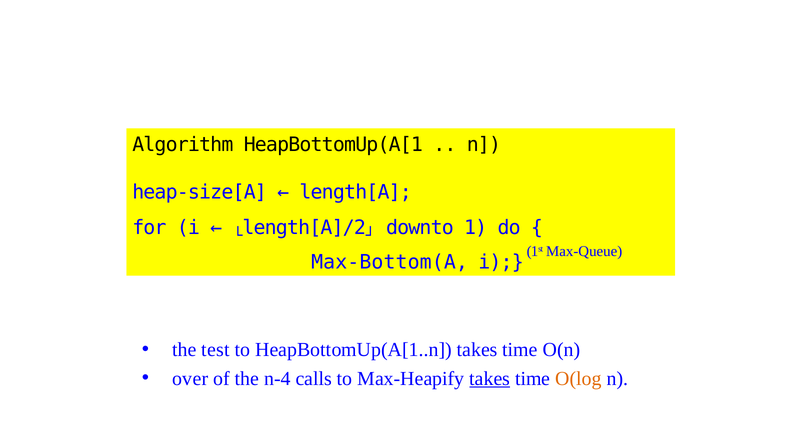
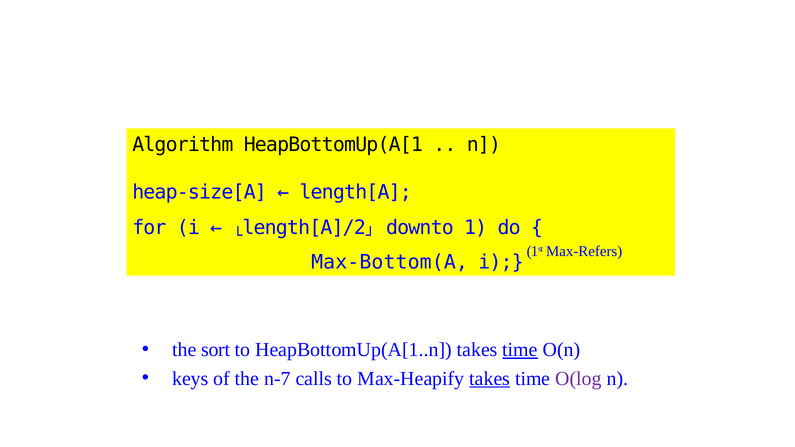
Max-Queue: Max-Queue -> Max-Refers (584, 252)
test: test -> sort (216, 350)
time underline: none -> present (520, 350)
over: over -> keys (190, 379)
n-4: n-4 -> n-7 (277, 379)
O(log colour: orange -> purple (578, 379)
